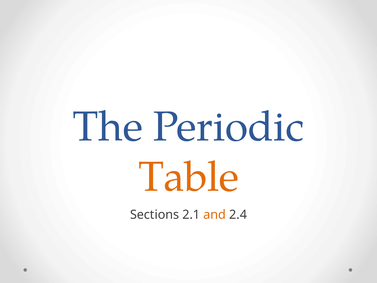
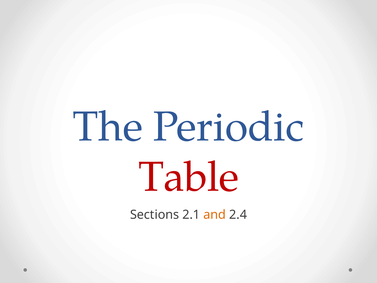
Table colour: orange -> red (189, 177)
